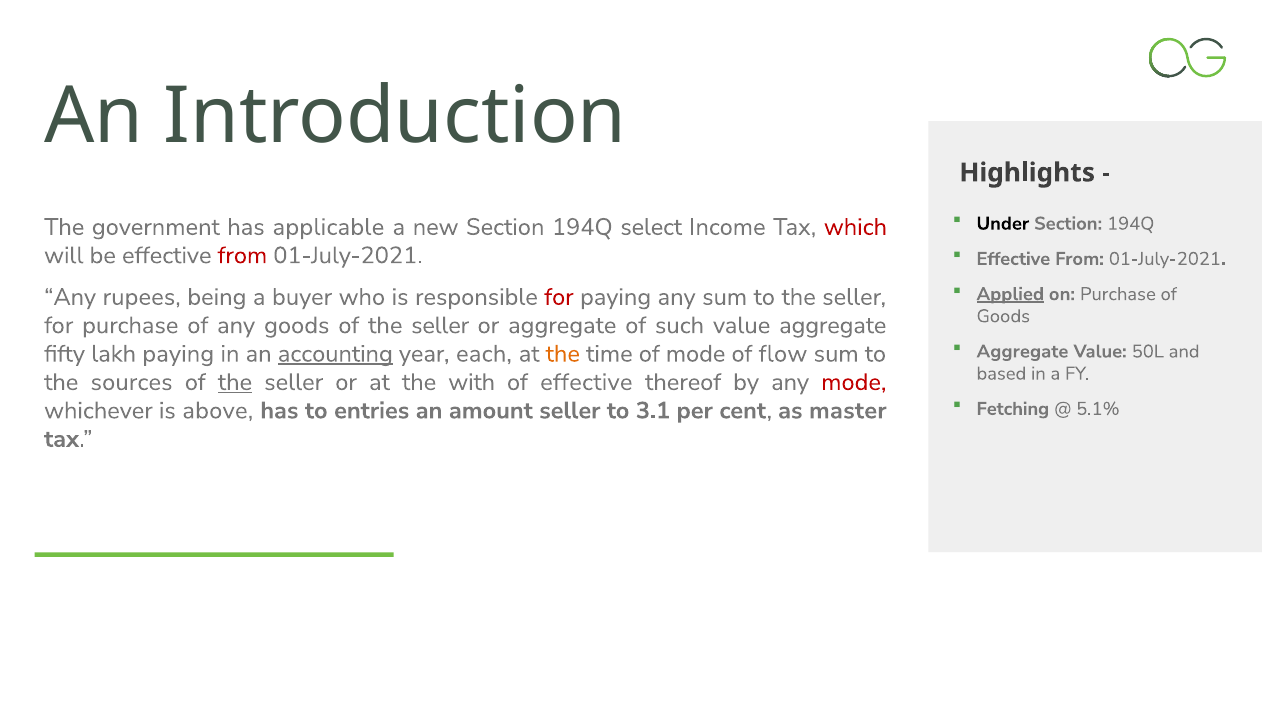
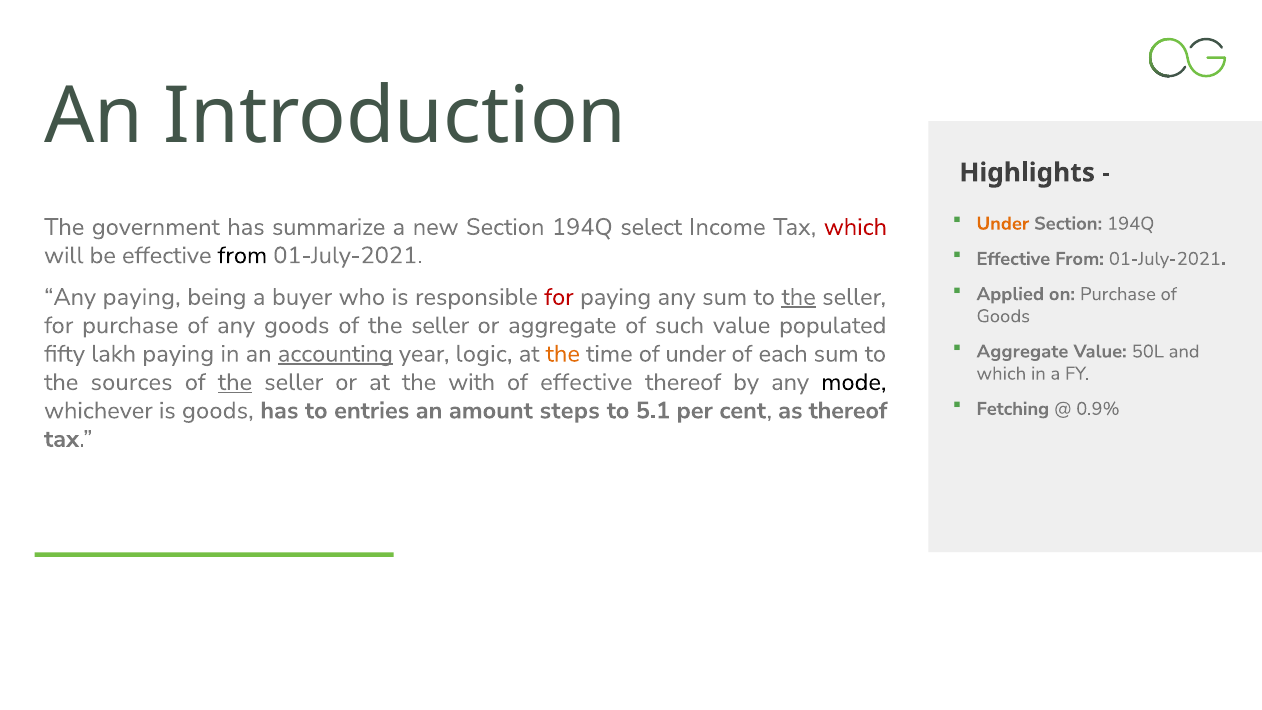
Under colour: black -> orange (1003, 224)
applicable: applicable -> summarize (329, 227)
from colour: red -> black (242, 255)
Applied underline: present -> none (1010, 294)
Any rupees: rupees -> paying (142, 297)
the underline: none -> present (799, 297)
value aggregate: aggregate -> populated (833, 325)
each: each -> logic (484, 354)
of mode: mode -> under (696, 354)
flow: flow -> each (783, 354)
based: based -> which (1001, 373)
mode colour: red -> black (854, 382)
5.1%: 5.1% -> 0.9% (1098, 409)
is above: above -> goods (218, 411)
amount seller: seller -> steps (570, 411)
3.1: 3.1 -> 5.1 (653, 411)
as master: master -> thereof (848, 411)
